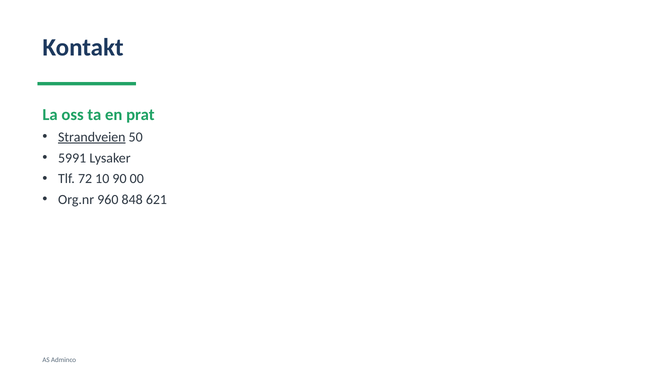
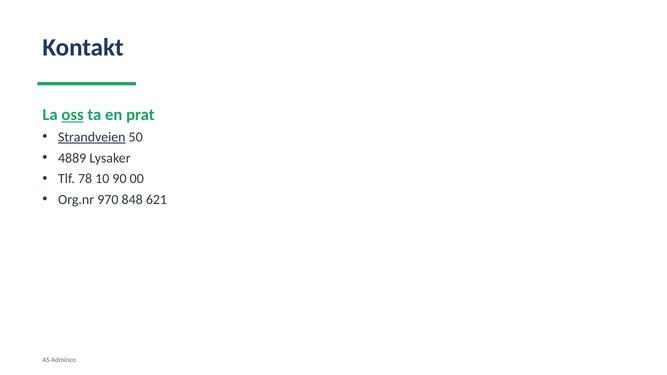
oss underline: none -> present (73, 115)
5991: 5991 -> 4889 (72, 158)
72: 72 -> 78 (85, 179)
960: 960 -> 970 (108, 200)
